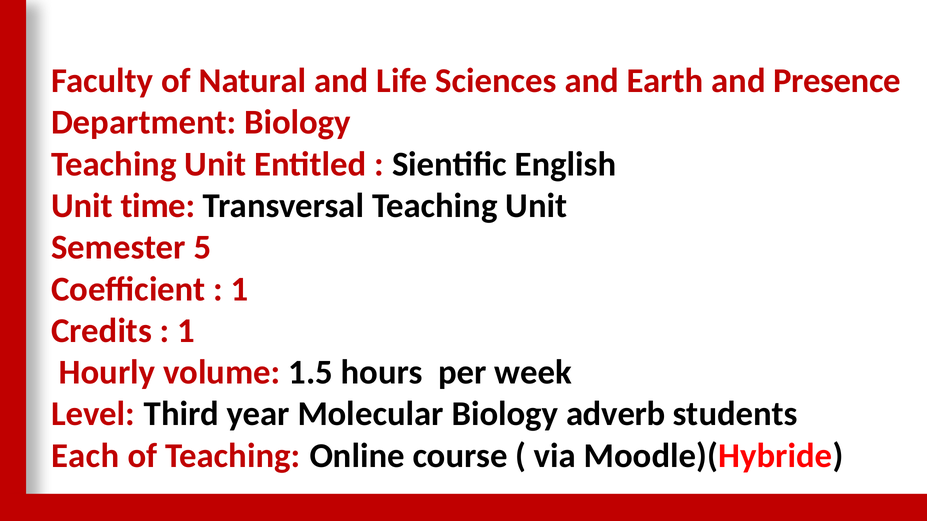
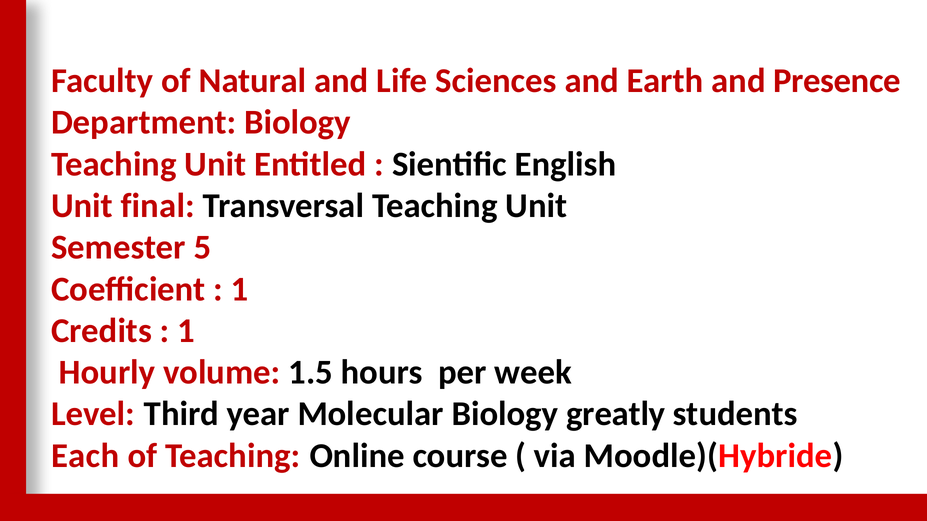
time: time -> final (158, 206)
adverb: adverb -> greatly (616, 414)
